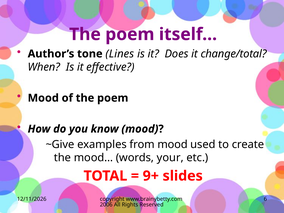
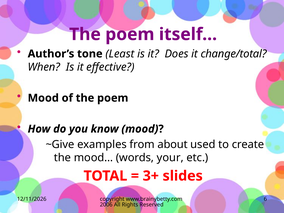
Lines: Lines -> Least (120, 54)
from mood: mood -> about (173, 144)
9+: 9+ -> 3+ (151, 176)
